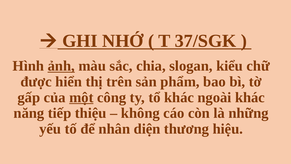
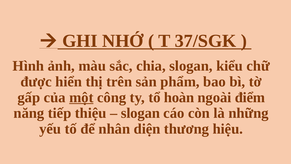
ảnh underline: present -> none (61, 66)
tổ khác: khác -> hoàn (179, 97)
ngoài khác: khác -> điểm (250, 97)
không: không -> slogan (140, 113)
